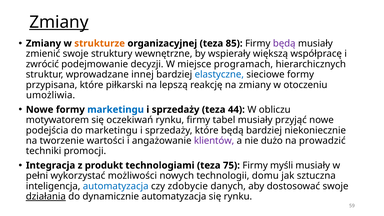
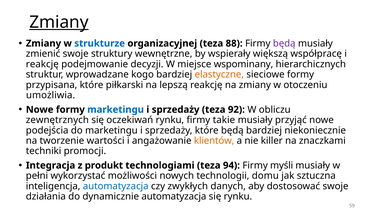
strukturze colour: orange -> blue (100, 43)
85: 85 -> 88 (234, 43)
zwrócić: zwrócić -> reakcję (42, 64)
programach: programach -> wspominany (244, 64)
innej: innej -> kogo (143, 75)
elastyczne colour: blue -> orange (219, 75)
44: 44 -> 92 (236, 110)
motywatorem: motywatorem -> zewnętrznych (57, 120)
tabel: tabel -> takie (224, 120)
klientów colour: purple -> orange (214, 141)
dużo: dużo -> killer (272, 141)
prowadzić: prowadzić -> znaczkami (322, 141)
75: 75 -> 94 (231, 165)
zdobycie: zdobycie -> zwykłych (188, 186)
działania underline: present -> none (46, 197)
